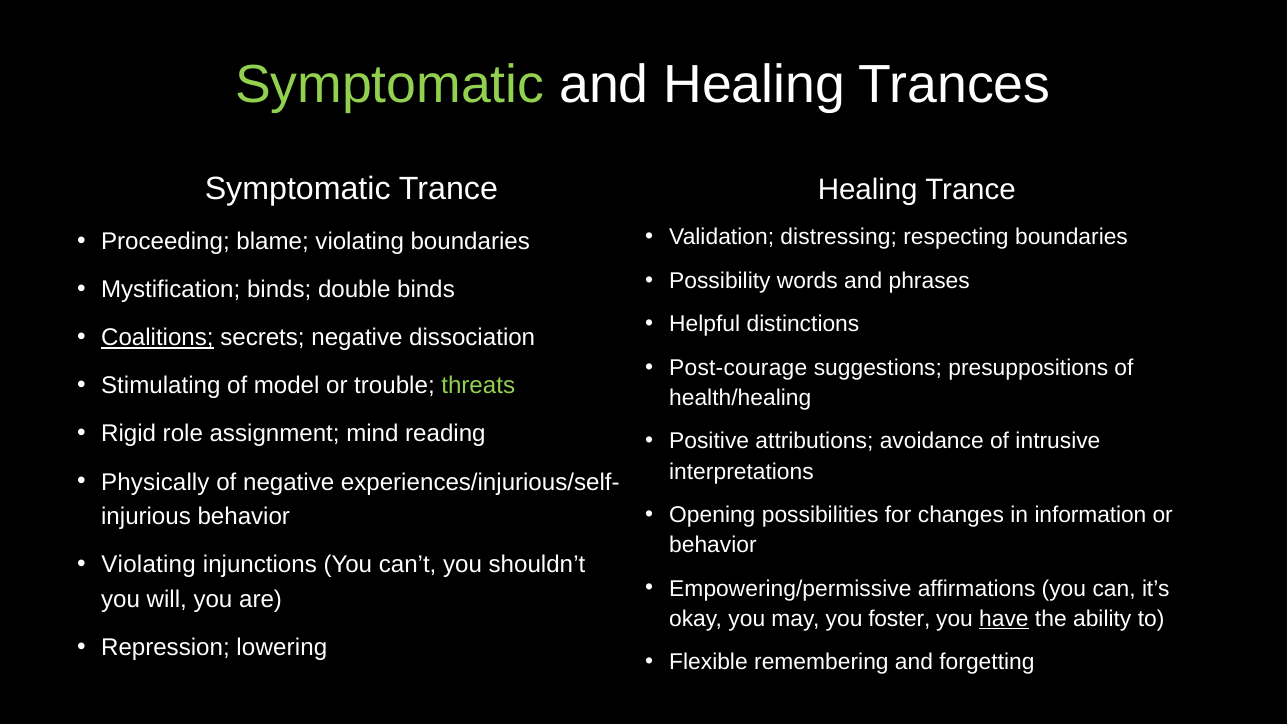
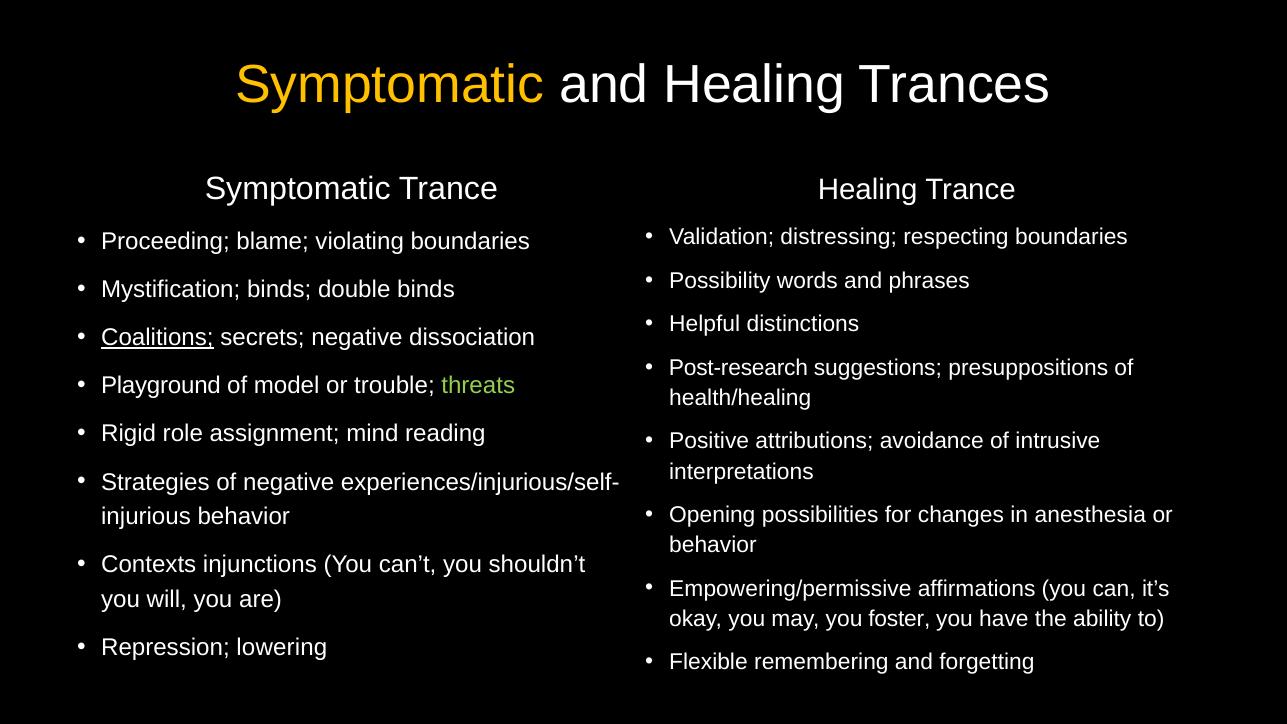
Symptomatic colour: light green -> yellow (390, 84)
Post-courage: Post-courage -> Post-research (738, 368)
Stimulating: Stimulating -> Playground (161, 386)
Physically: Physically -> Strategies (155, 482)
information: information -> anesthesia (1090, 515)
Violating: Violating -> Contexts (149, 565)
have underline: present -> none (1004, 619)
